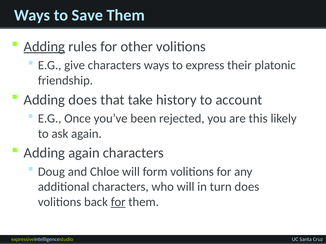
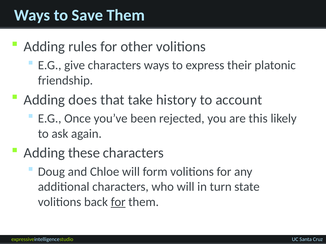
Adding underline: present -> none (44, 47)
Adding again: again -> these (84, 153)
turn does: does -> state (247, 187)
